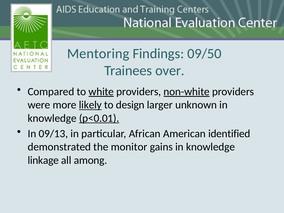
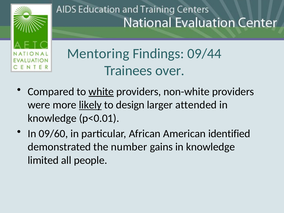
09/50: 09/50 -> 09/44 (204, 54)
non-white underline: present -> none (187, 92)
unknown: unknown -> attended (196, 105)
p<0.01 underline: present -> none (99, 118)
09/13: 09/13 -> 09/60 (53, 134)
monitor: monitor -> number (129, 147)
linkage: linkage -> limited (43, 160)
among: among -> people (91, 160)
